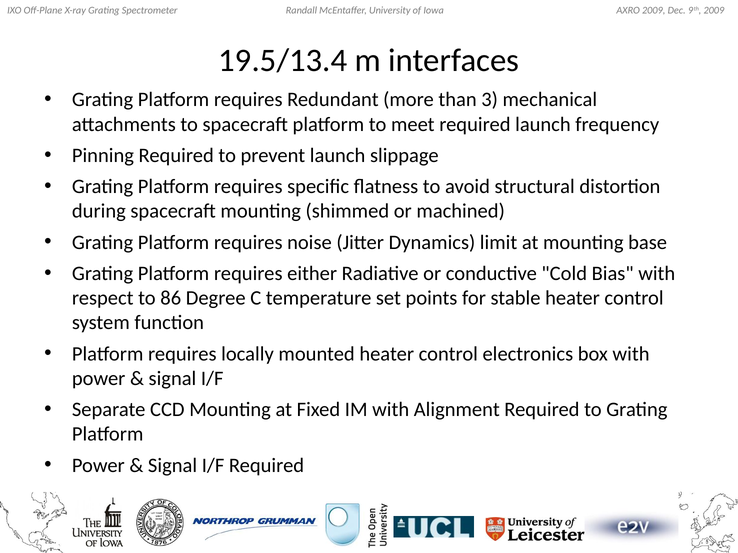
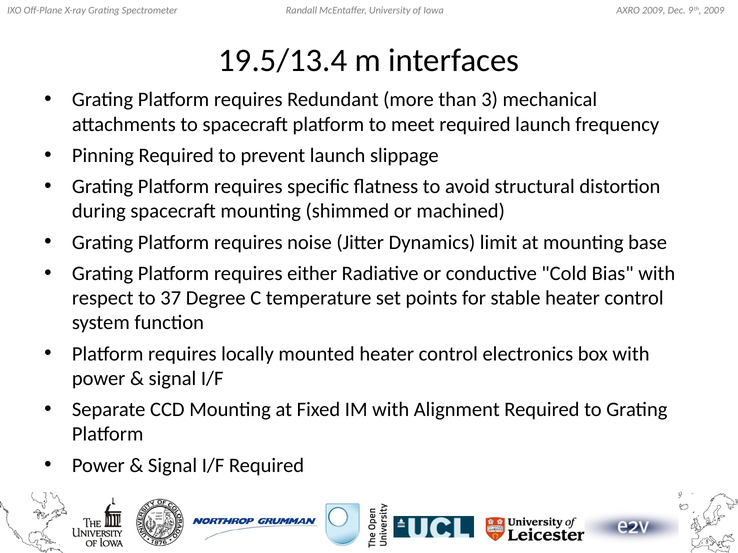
86: 86 -> 37 (171, 298)
